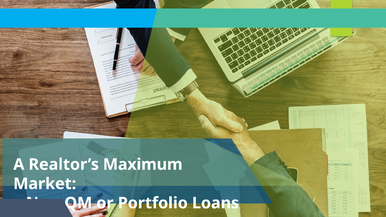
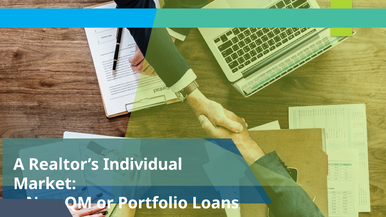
Maximum: Maximum -> Individual (143, 165)
